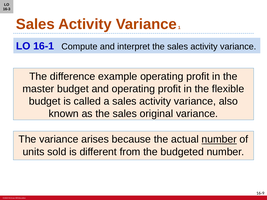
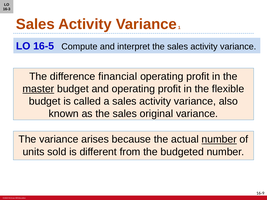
16-1: 16-1 -> 16-5 (44, 46)
example: example -> financial (118, 77)
master underline: none -> present (38, 89)
